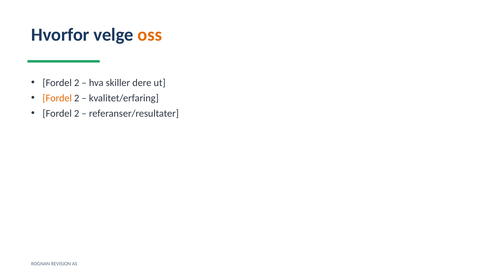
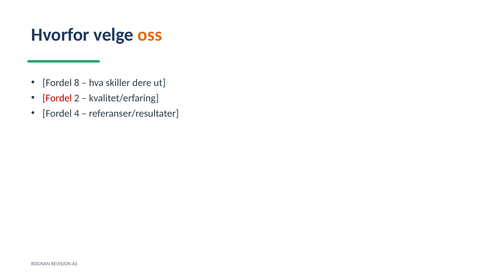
2: 2 -> 8 (77, 83)
Fordel colour: orange -> red (57, 98)
2: 2 -> 4 (77, 113)
